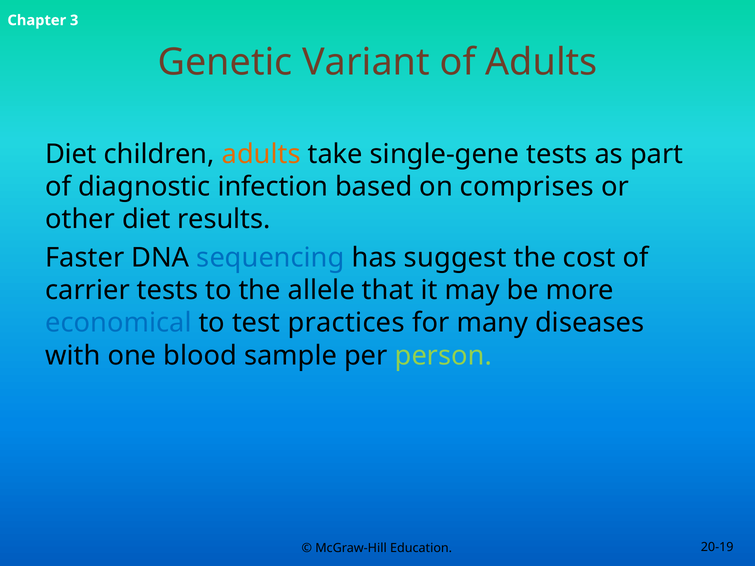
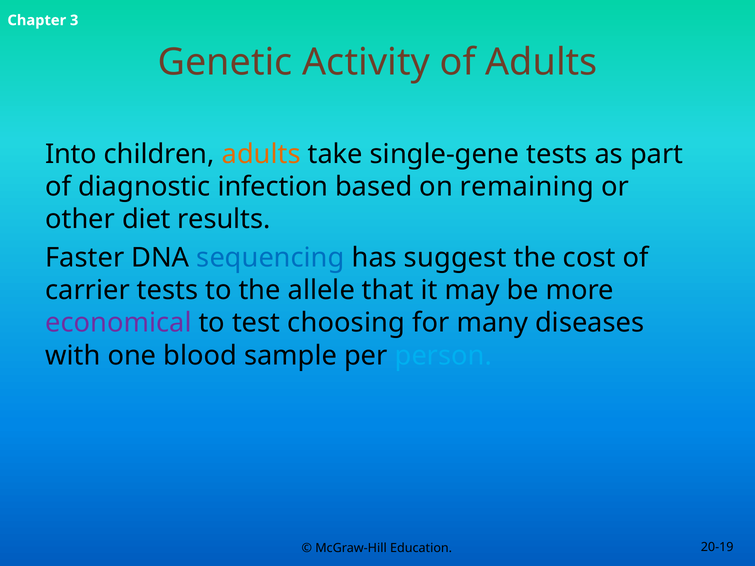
Variant: Variant -> Activity (366, 62)
Diet: Diet -> Into (71, 154)
comprises: comprises -> remaining (527, 187)
economical colour: blue -> purple (118, 323)
practices: practices -> choosing (346, 323)
person colour: light green -> light blue (443, 356)
